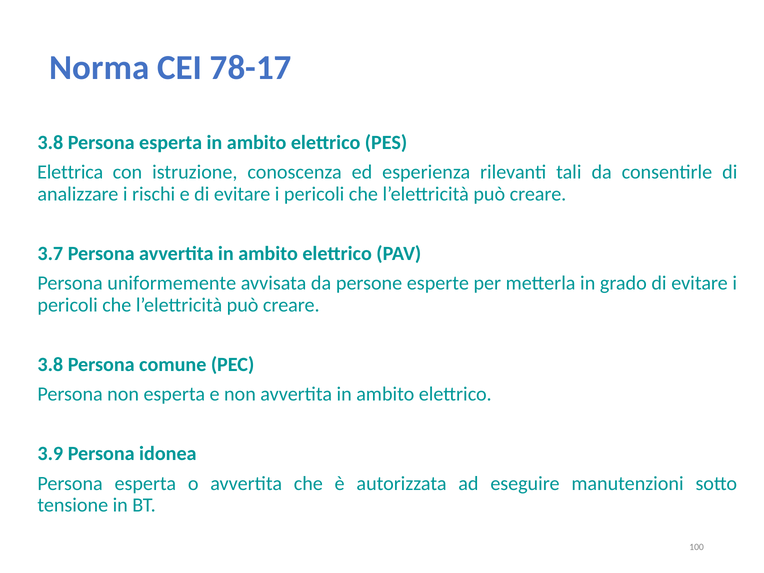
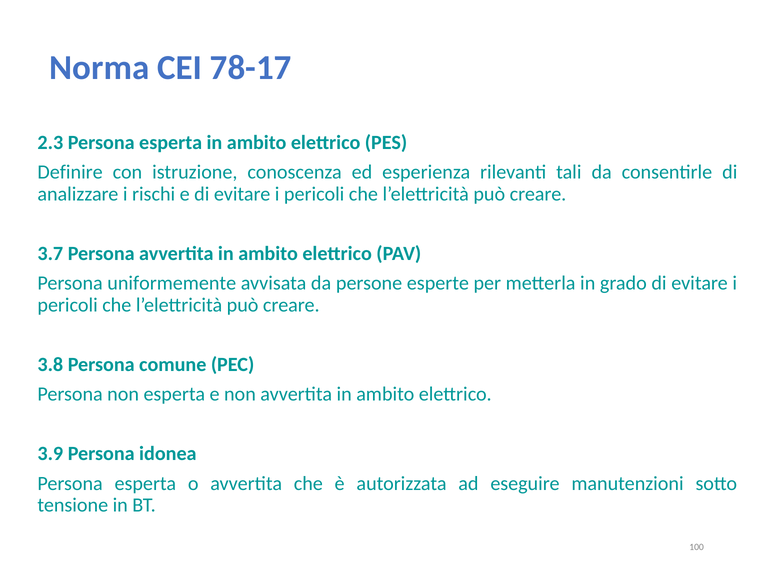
3.8: 3.8 -> 2.3 (50, 143)
Elettrica: Elettrica -> Definire (70, 172)
